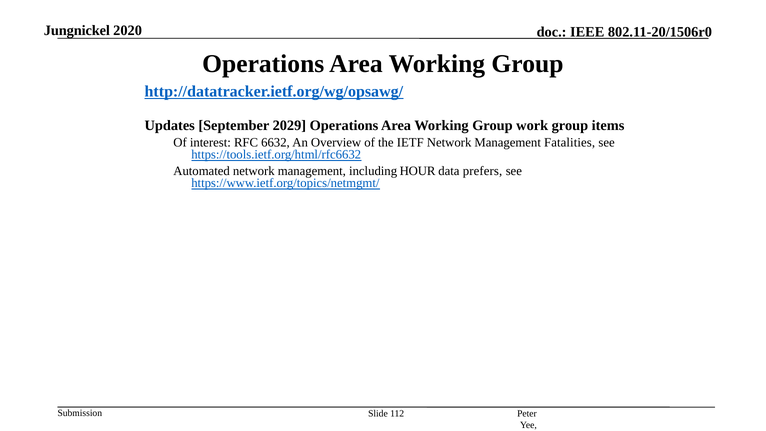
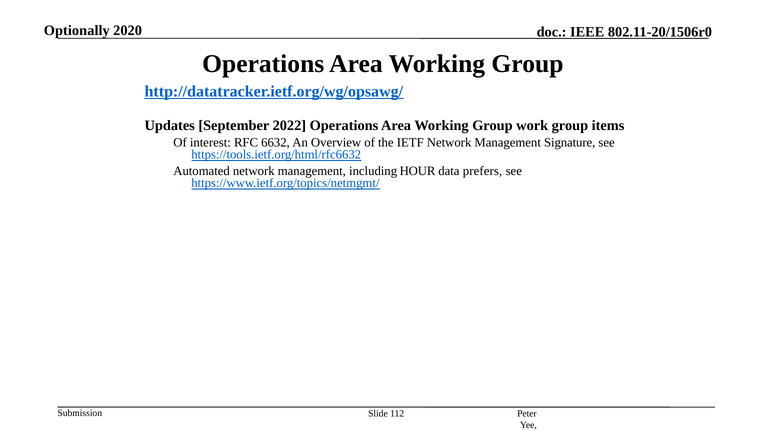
Jungnickel: Jungnickel -> Optionally (77, 31)
2029: 2029 -> 2022 (289, 125)
Fatalities: Fatalities -> Signature (570, 142)
